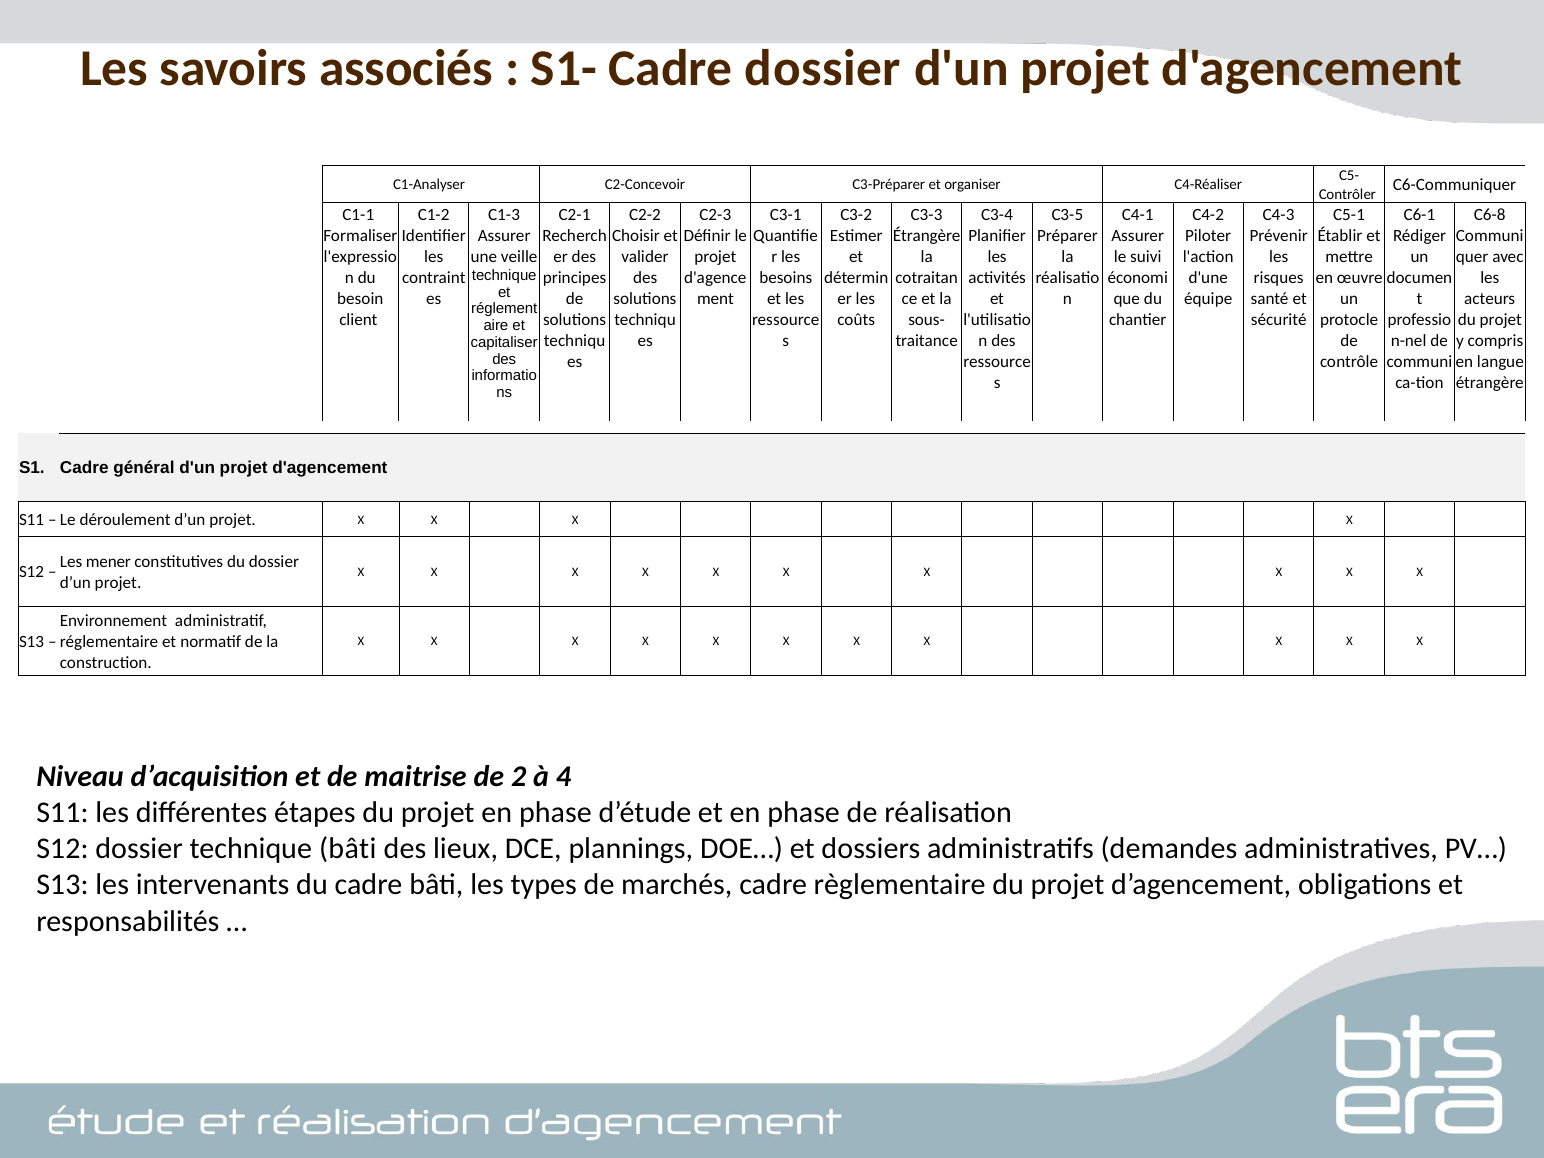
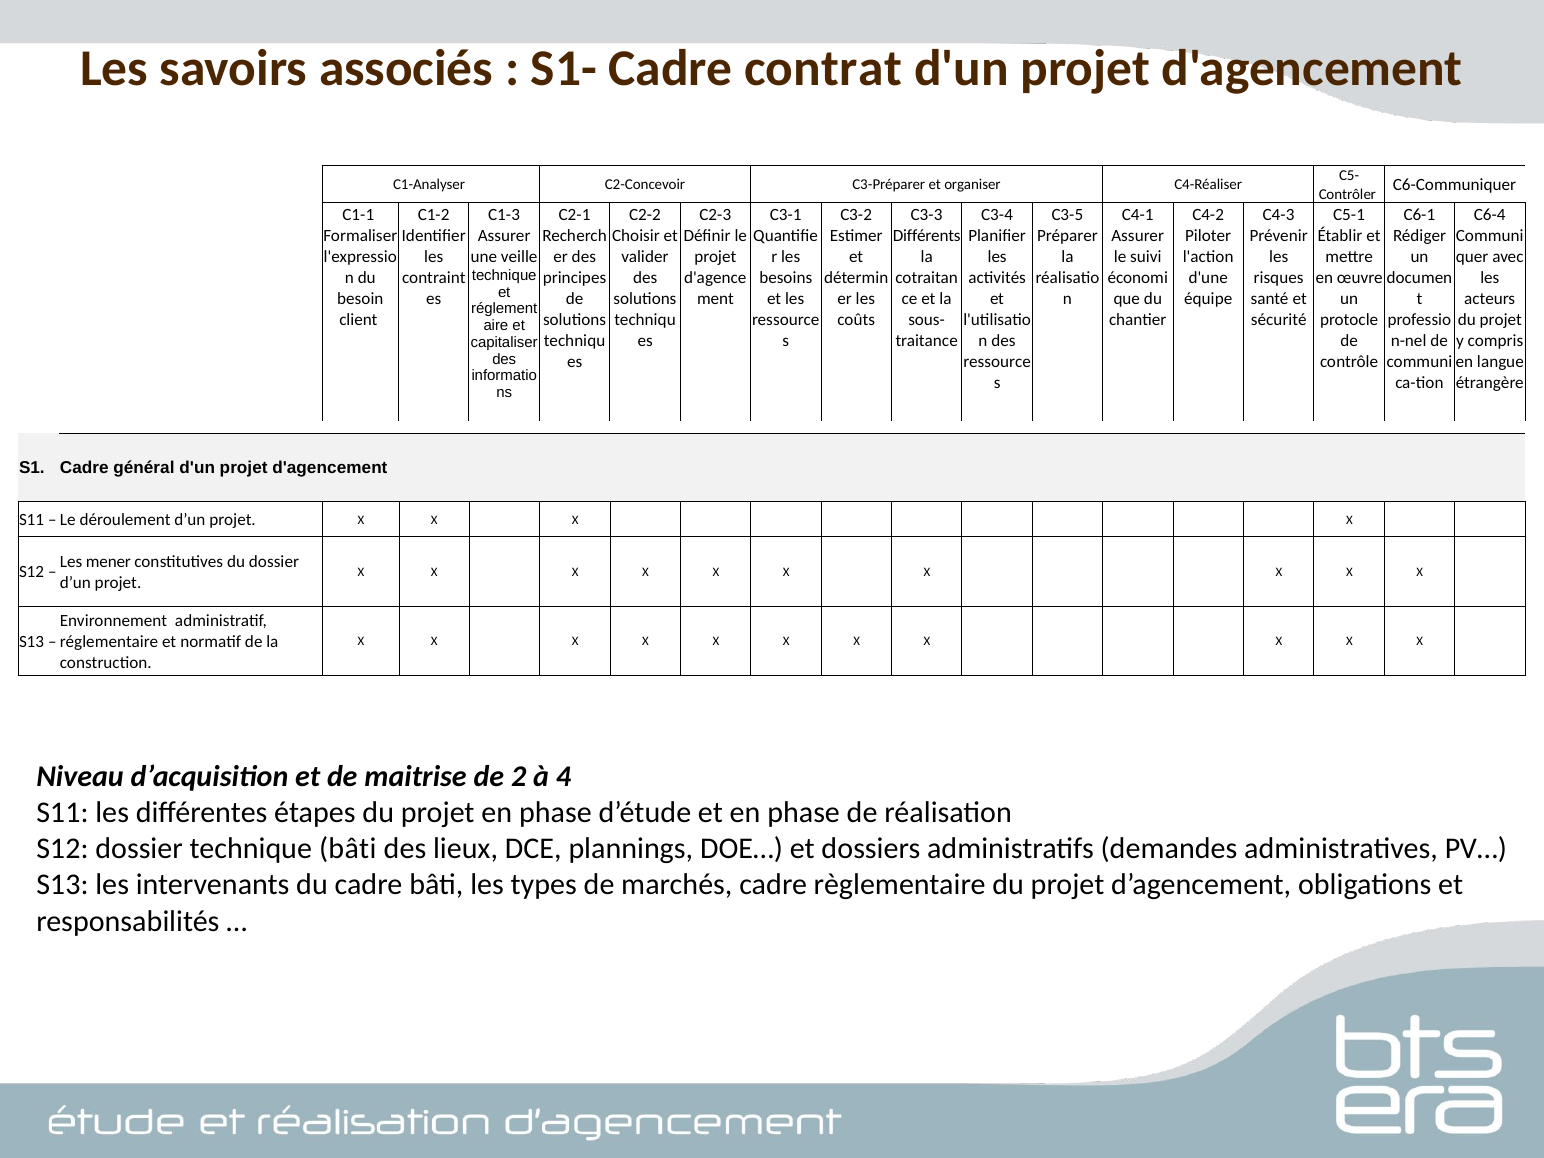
Cadre dossier: dossier -> contrat (823, 68)
C6-8: C6-8 -> C6-4 (1490, 214)
Étrangère: Étrangère -> Différents (927, 236)
